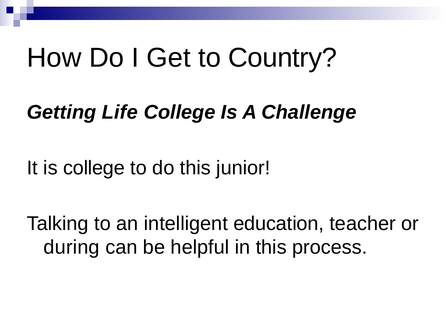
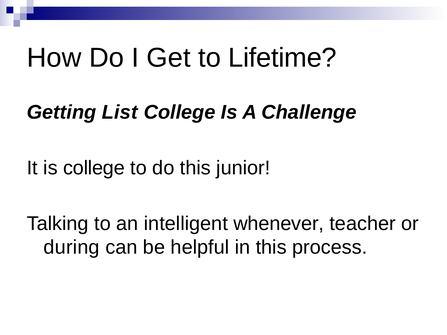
Country: Country -> Lifetime (283, 58)
Life: Life -> List (120, 112)
education: education -> whenever (279, 224)
